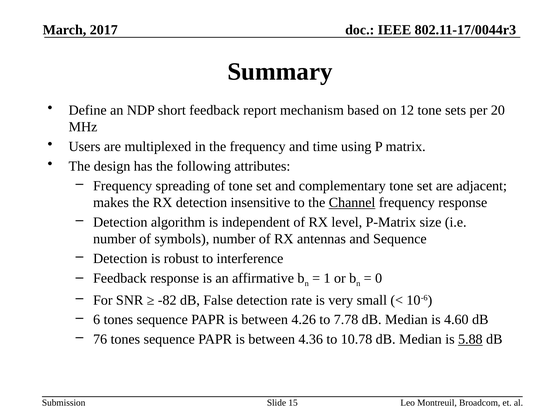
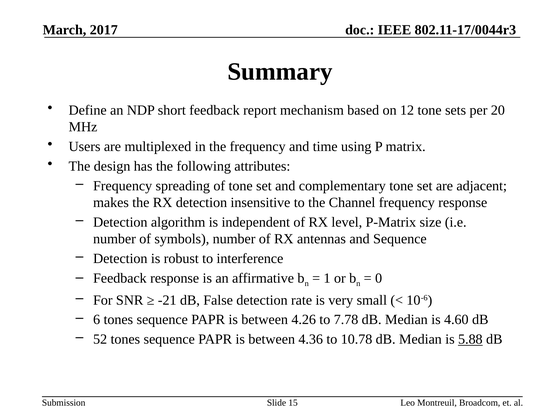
Channel underline: present -> none (352, 203)
-82: -82 -> -21 (167, 300)
76: 76 -> 52 (100, 339)
